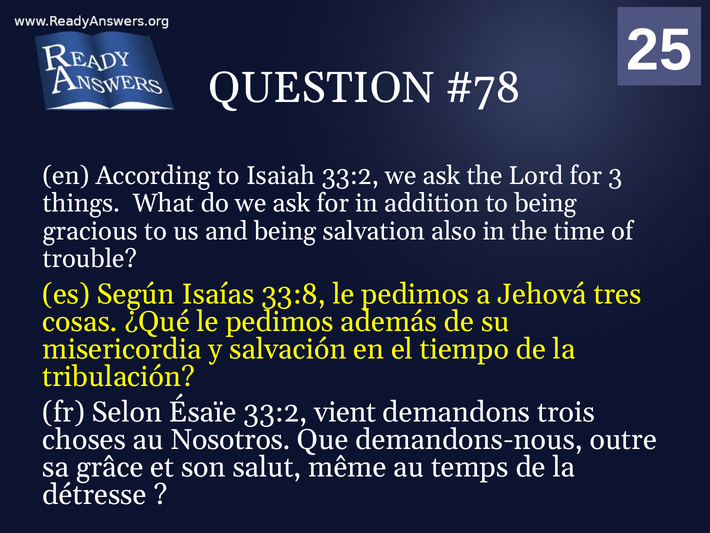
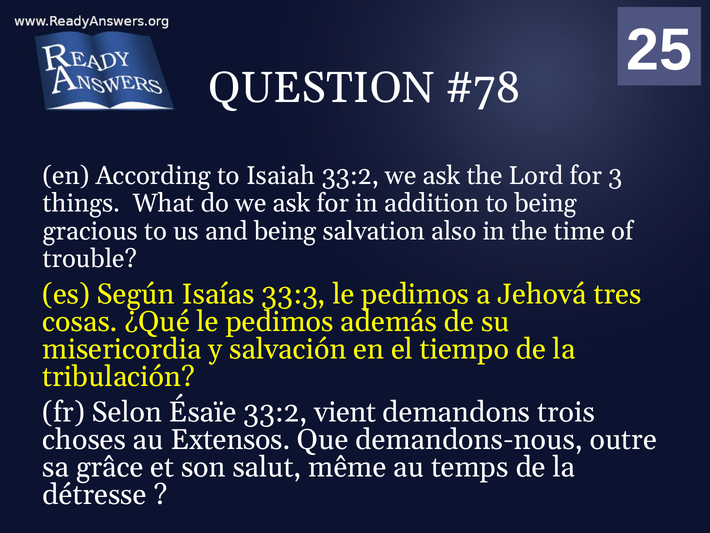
33:8: 33:8 -> 33:3 (293, 294)
Nosotros: Nosotros -> Extensos (230, 439)
